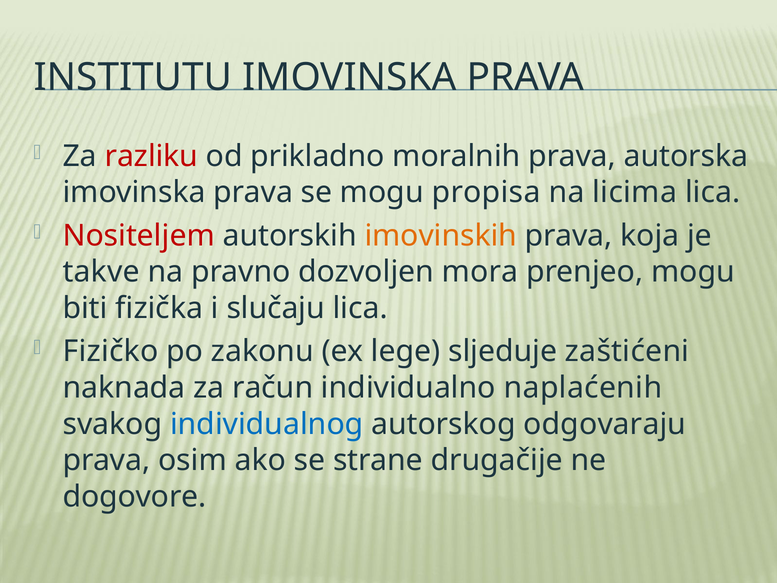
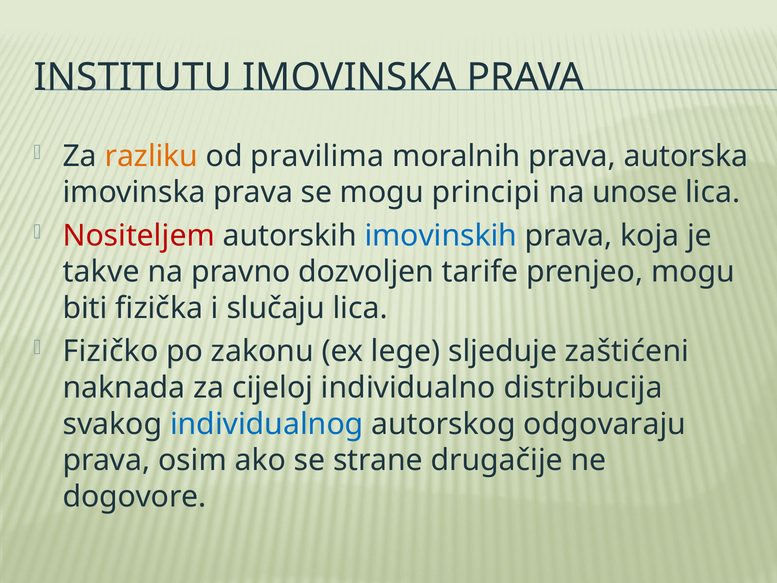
razliku colour: red -> orange (151, 156)
prikladno: prikladno -> pravilima (317, 156)
propisa: propisa -> principi (486, 192)
licima: licima -> unose (635, 192)
imovinskih colour: orange -> blue (441, 236)
mora: mora -> tarife (480, 272)
račun: račun -> cijeloj (273, 388)
naplaćenih: naplaćenih -> distribucija (583, 388)
